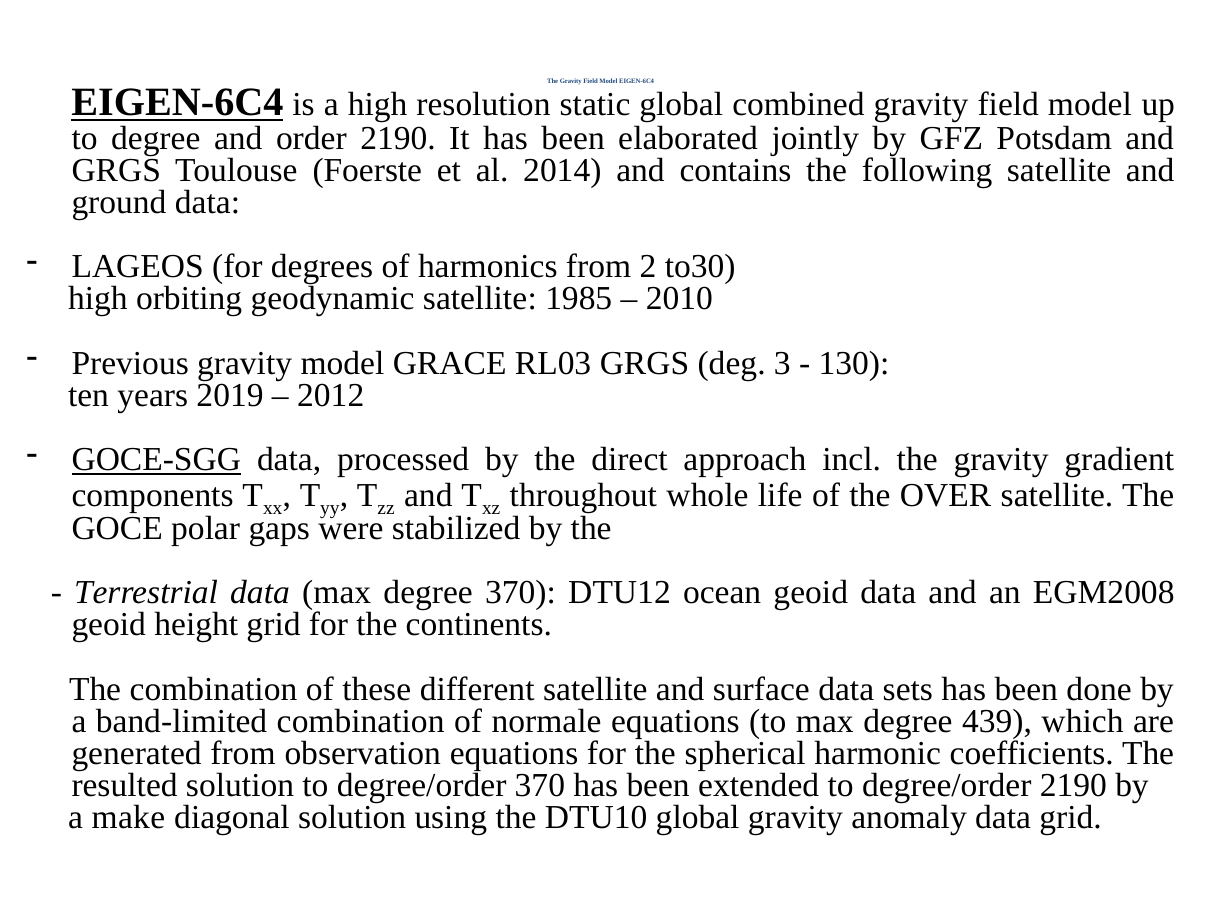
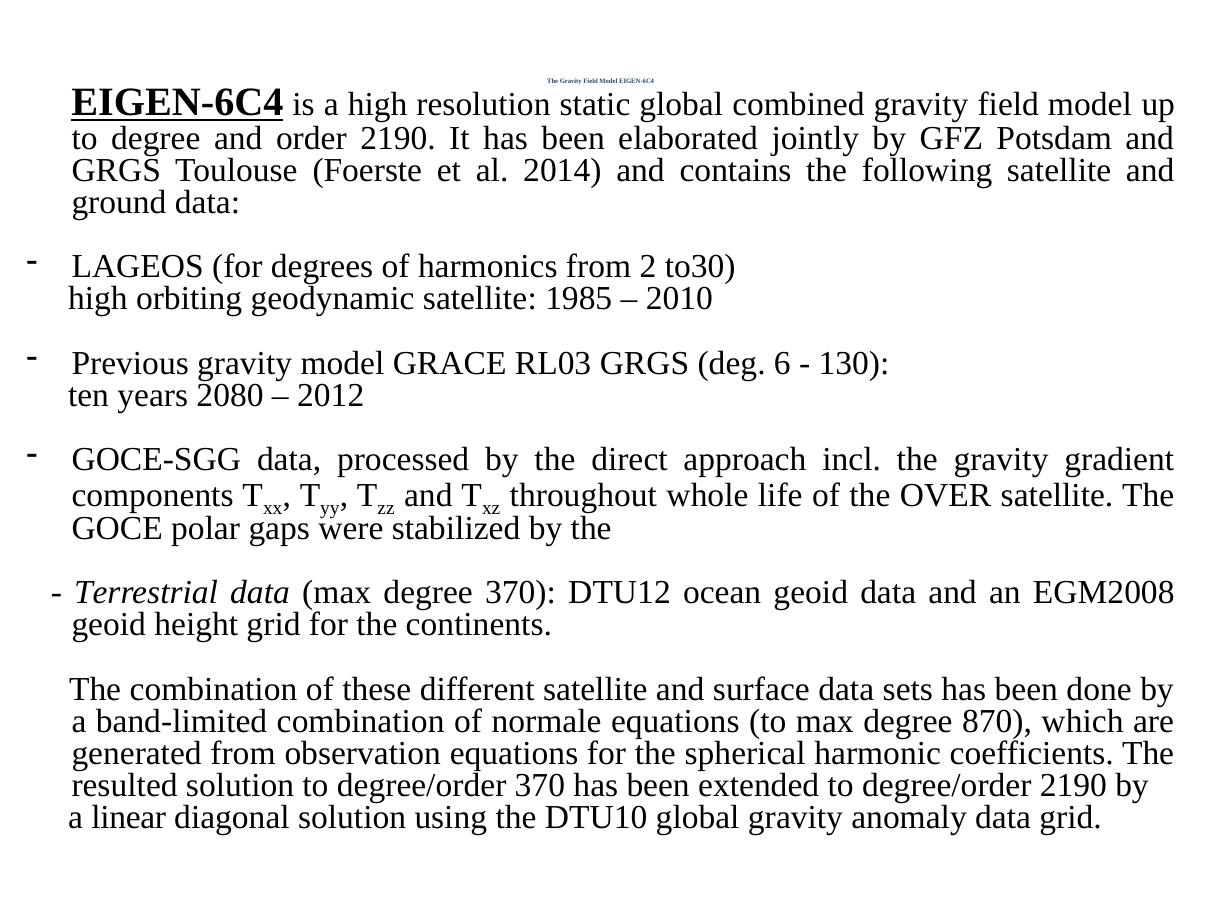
3: 3 -> 6 (782, 363)
2019: 2019 -> 2080 (230, 396)
GOCE-SGG underline: present -> none (156, 460)
439: 439 -> 870 (997, 722)
make: make -> linear (129, 818)
